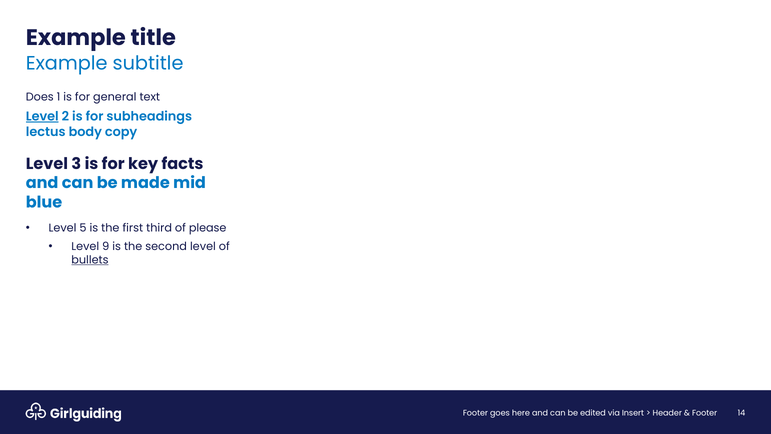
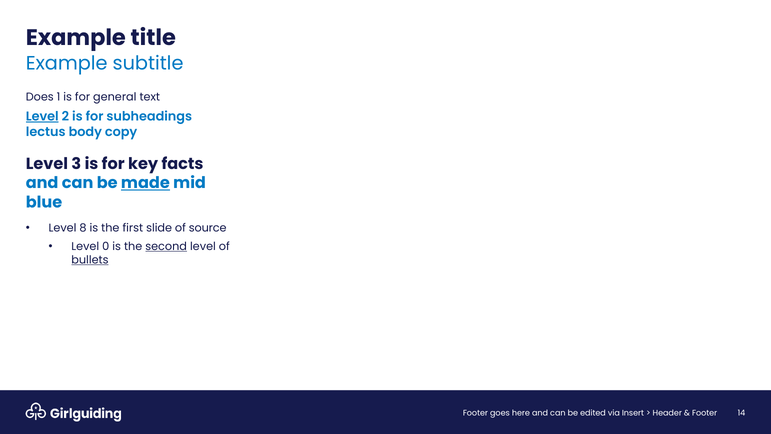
made underline: none -> present (145, 183)
5: 5 -> 8 (83, 228)
third: third -> slide (159, 228)
please: please -> source (208, 228)
9: 9 -> 0 (106, 246)
second underline: none -> present (166, 246)
